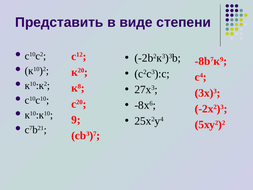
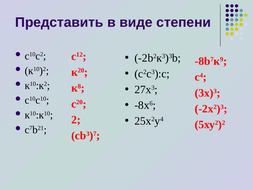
9: 9 -> 2 (76, 120)
